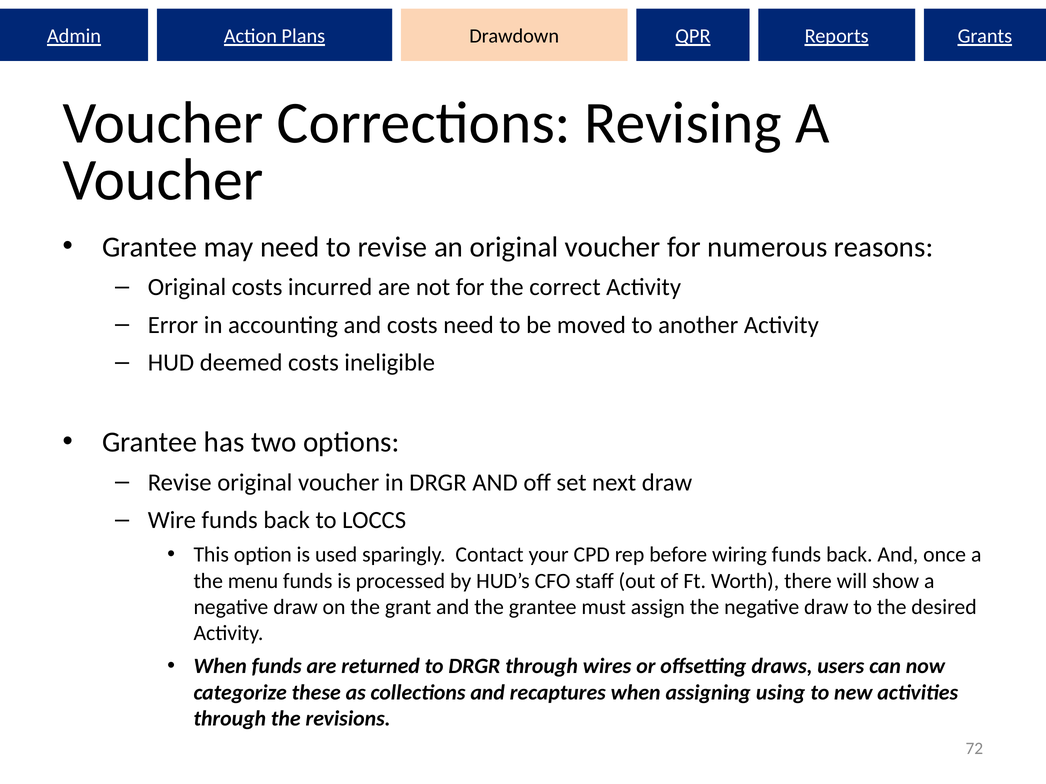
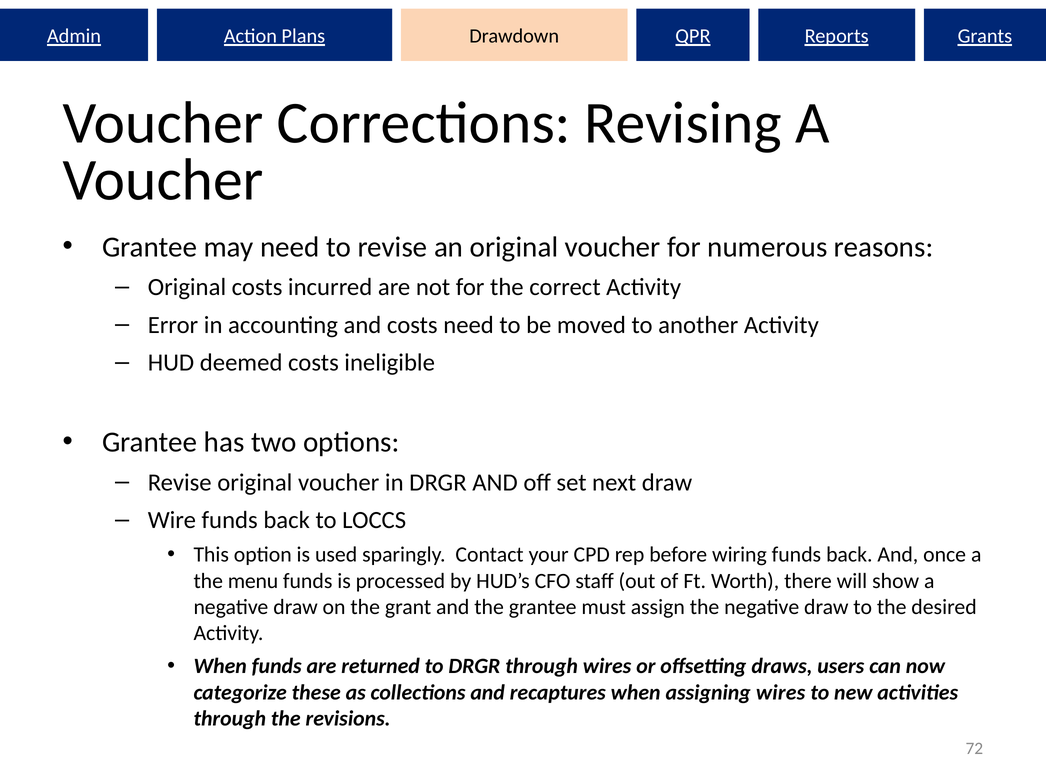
assigning using: using -> wires (781, 693)
